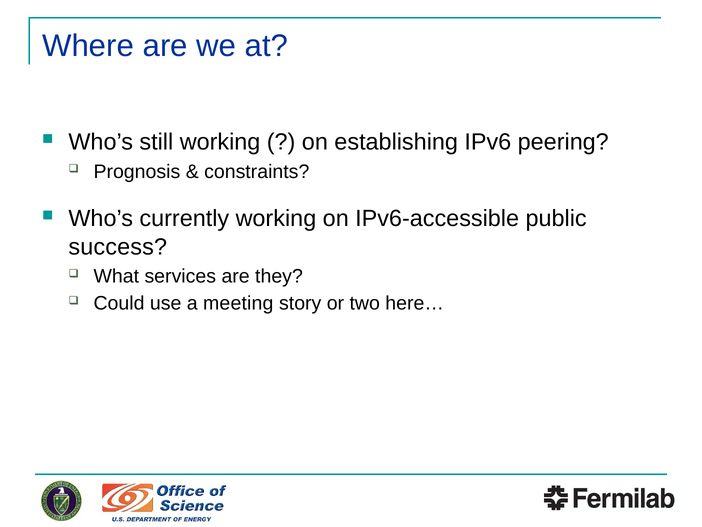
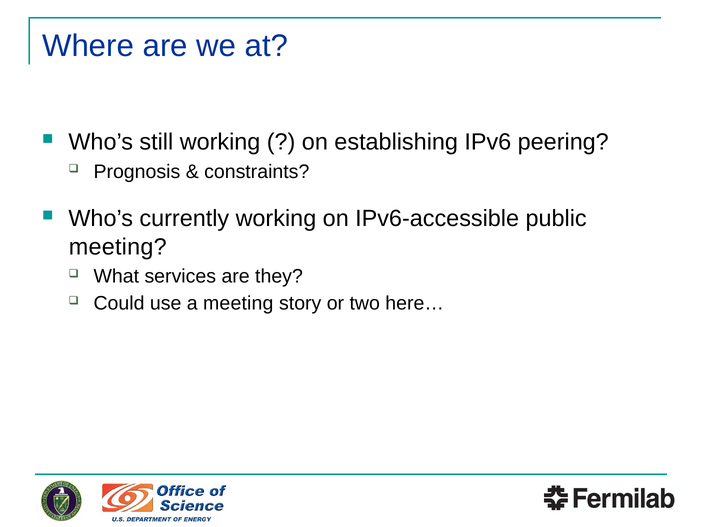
success: success -> meeting (118, 247)
